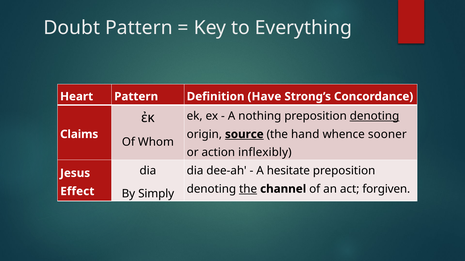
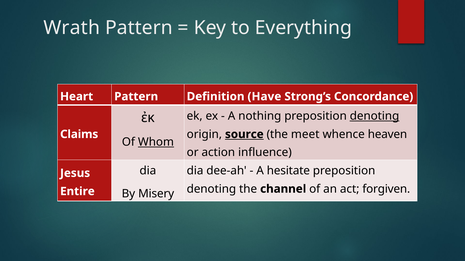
Doubt: Doubt -> Wrath (72, 28)
hand: hand -> meet (305, 135)
sooner: sooner -> heaven (387, 135)
Whom underline: none -> present (156, 142)
inflexibly: inflexibly -> influence (265, 153)
the underline: present -> none (248, 189)
Effect: Effect -> Entire (77, 192)
Simply: Simply -> Misery (156, 194)
